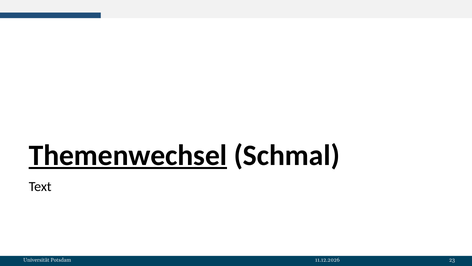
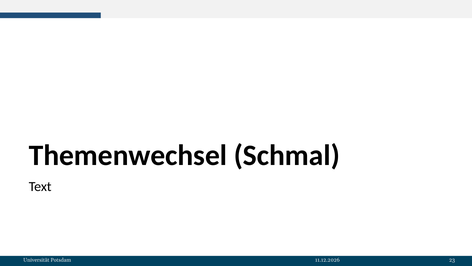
Themenwechsel underline: present -> none (128, 155)
